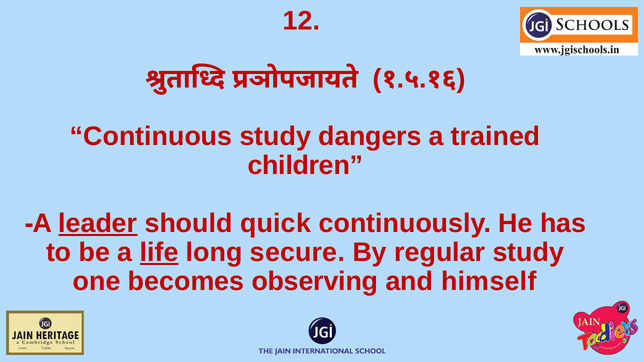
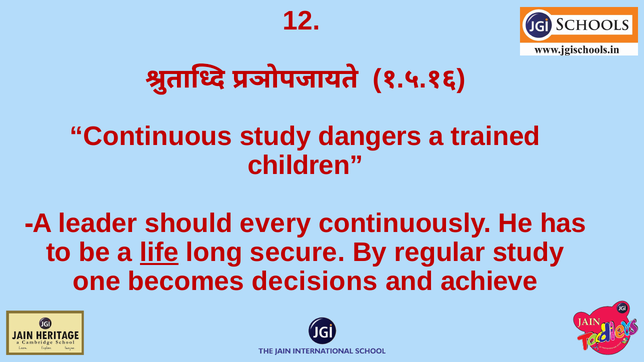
leader underline: present -> none (98, 224)
quick: quick -> every (276, 224)
observing: observing -> decisions (315, 282)
himself: himself -> achieve (489, 282)
